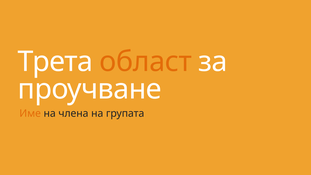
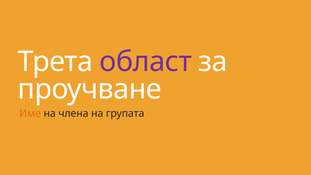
област colour: orange -> purple (146, 62)
